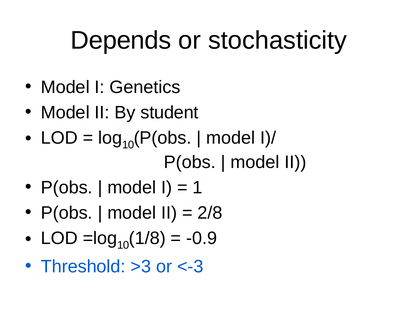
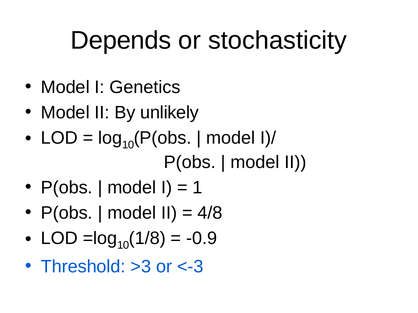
student: student -> unlikely (170, 113)
2/8: 2/8 -> 4/8 (210, 213)
